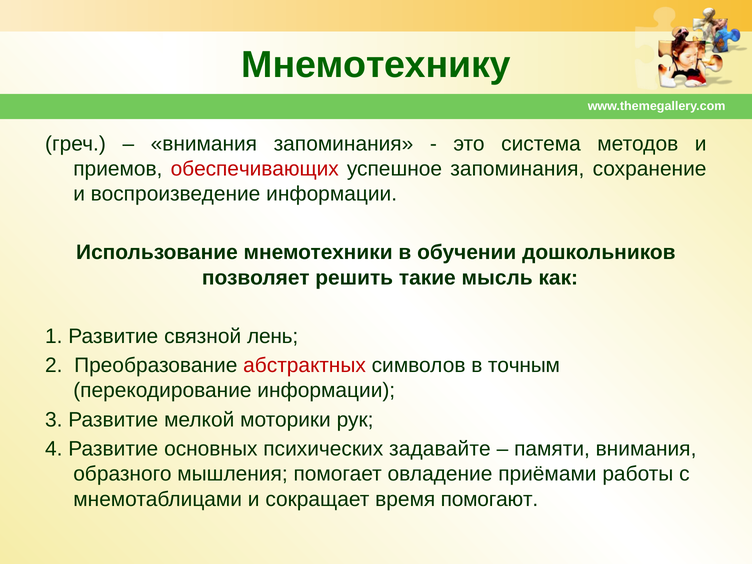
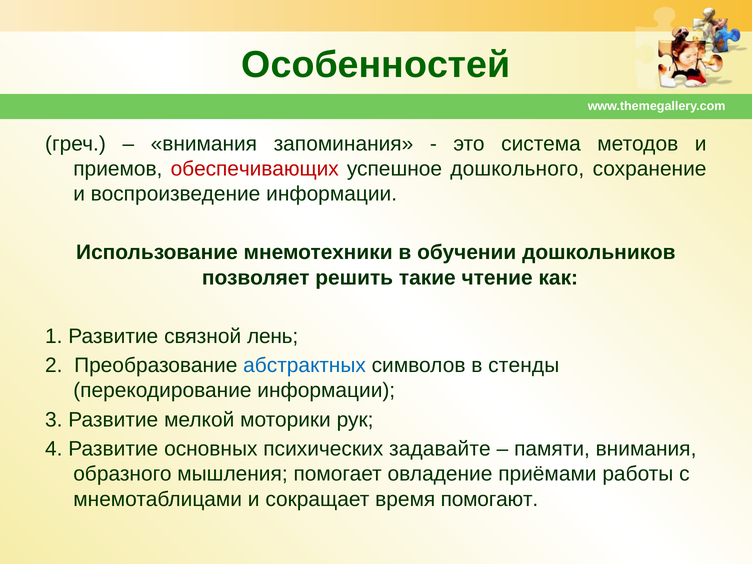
Мнемотехнику: Мнемотехнику -> Особенностей (376, 65)
успешное запоминания: запоминания -> дошкольного (517, 169)
мысль: мысль -> чтение (497, 278)
абстрактных colour: red -> blue (305, 365)
точным: точным -> стенды (524, 365)
